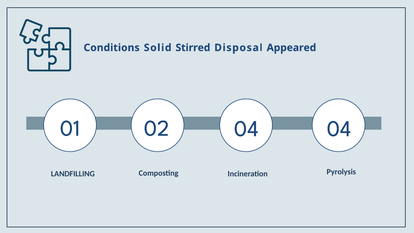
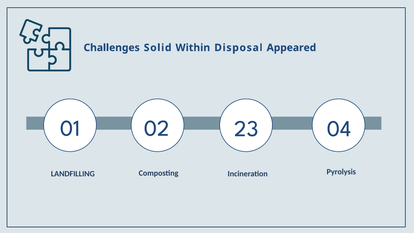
Conditions: Conditions -> Challenges (112, 48)
Stirred: Stirred -> Within (193, 48)
02 04: 04 -> 23 (246, 129)
